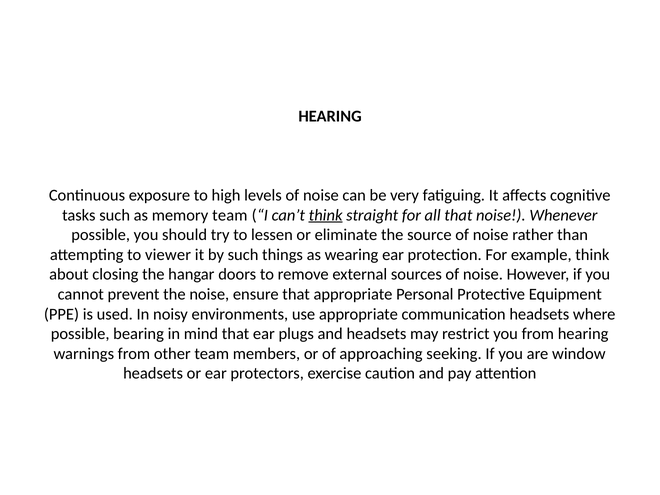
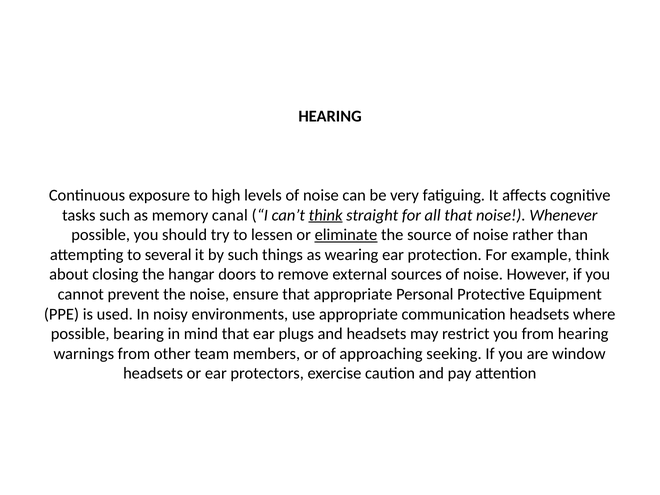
memory team: team -> canal (230, 215)
eliminate underline: none -> present (346, 235)
viewer: viewer -> several (168, 255)
